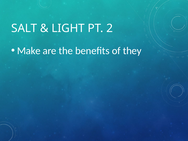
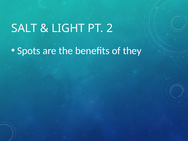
Make: Make -> Spots (29, 51)
